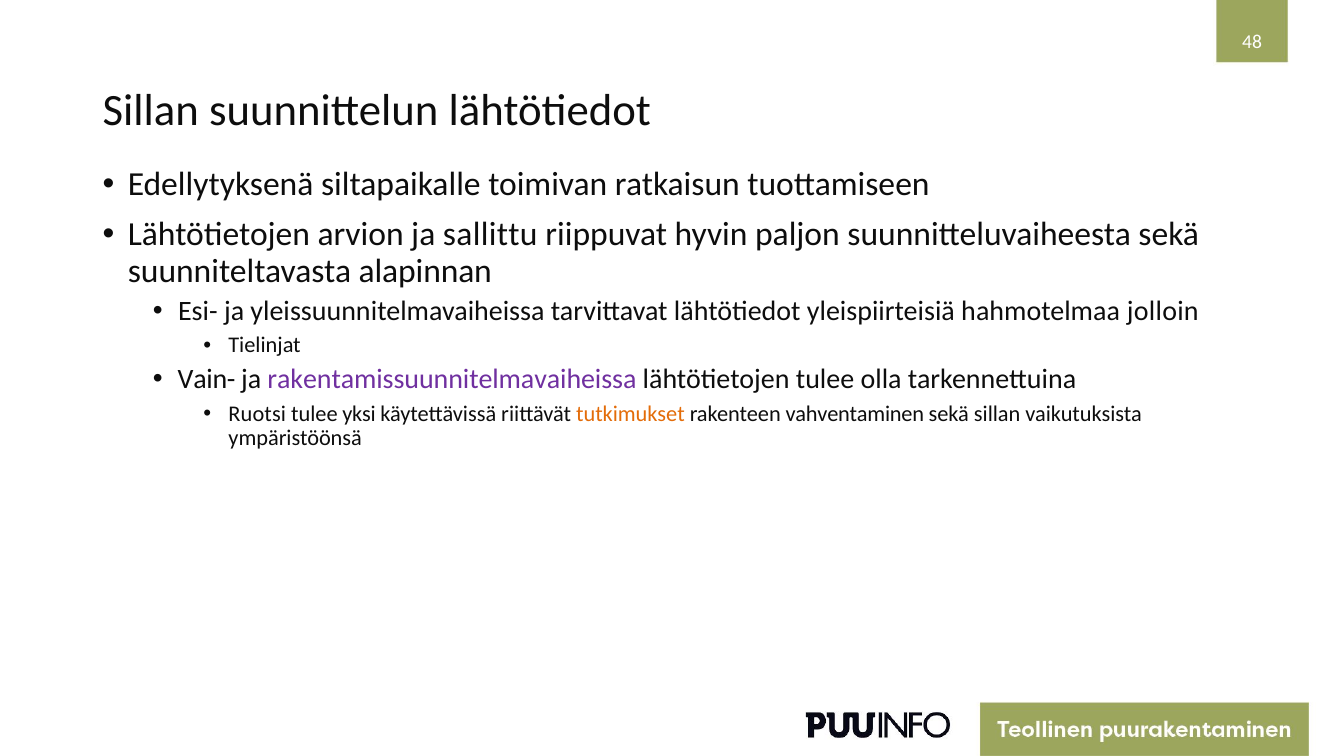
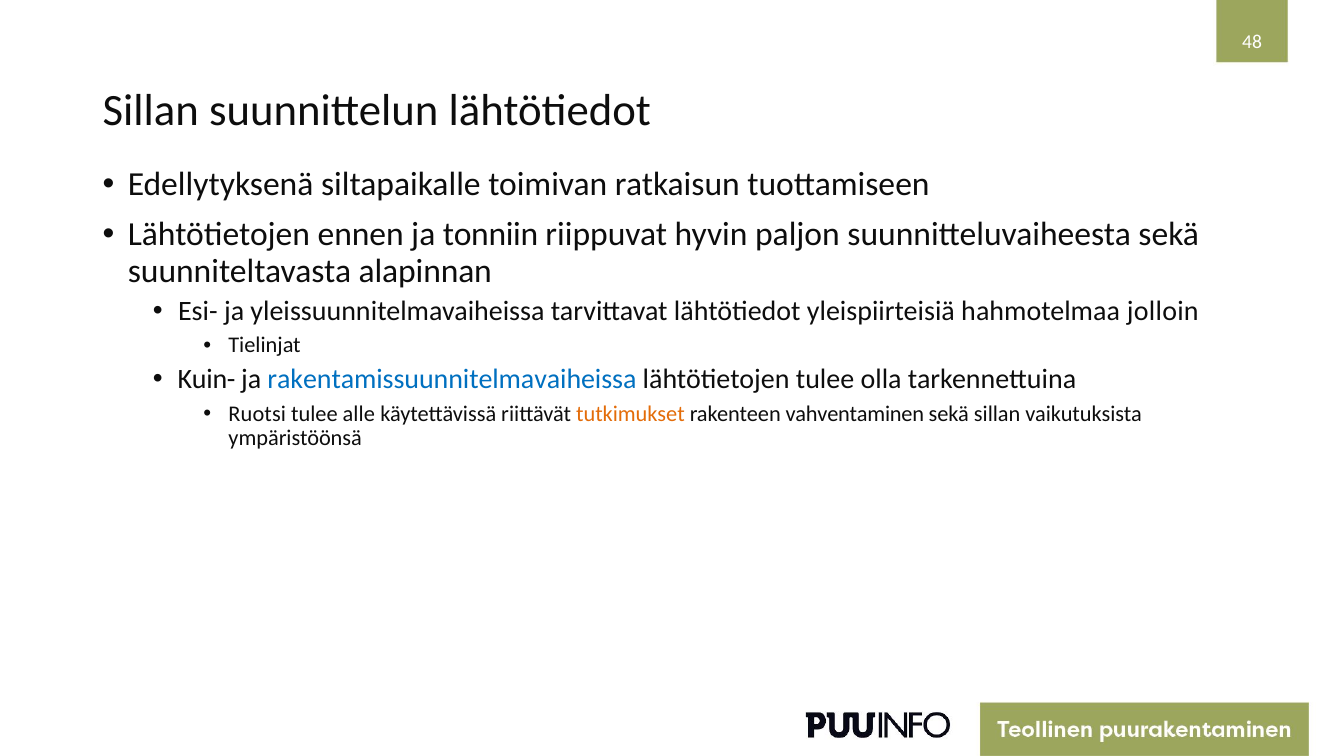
arvion: arvion -> ennen (361, 235)
sallittu: sallittu -> tonniin (491, 235)
Vain-: Vain- -> Kuin- (207, 379)
rakentamissuunnitelmavaiheissa colour: purple -> blue (452, 379)
yksi: yksi -> alle (359, 414)
